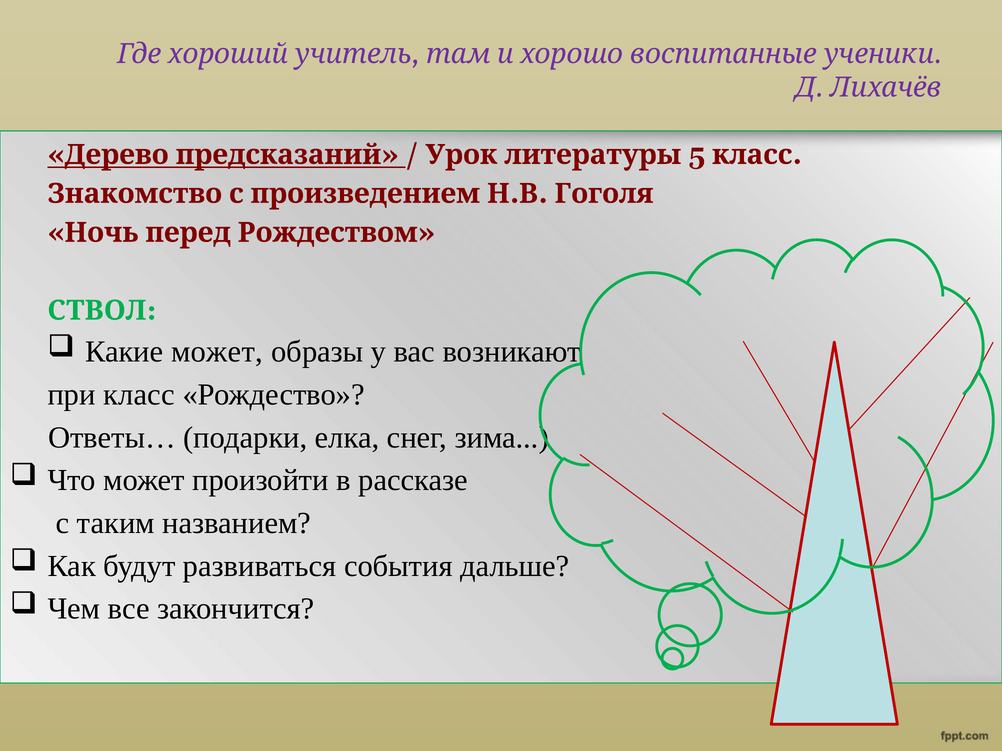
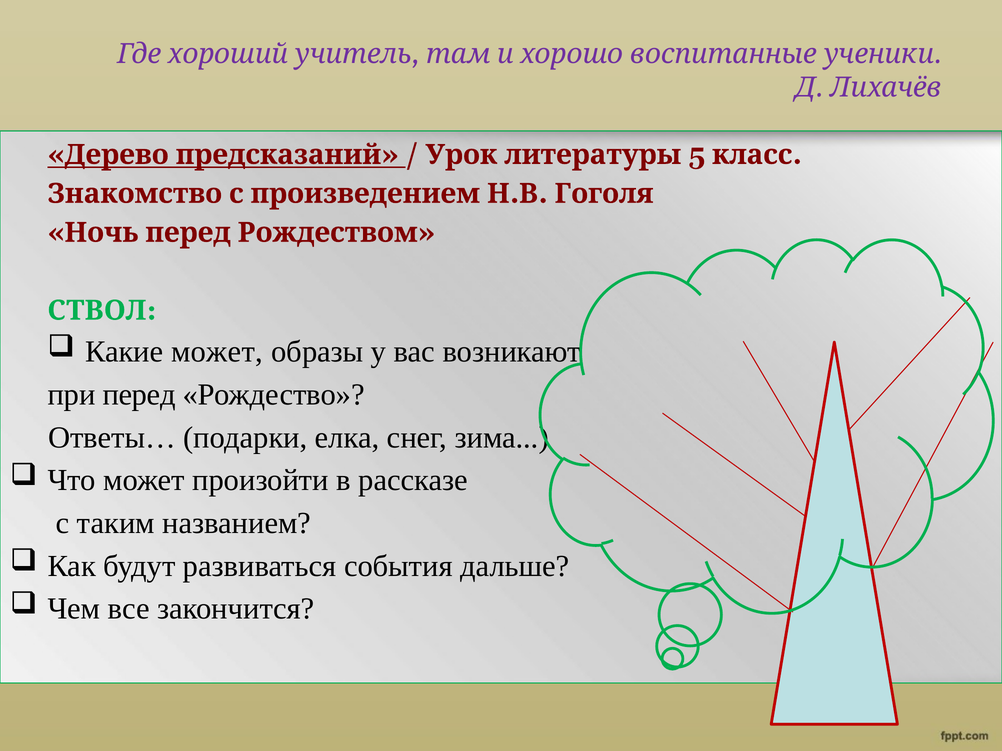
при класс: класс -> перед (139, 395)
